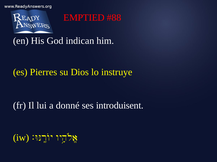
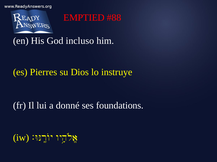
indican: indican -> incluso (80, 41)
introduisent: introduisent -> foundations (120, 106)
